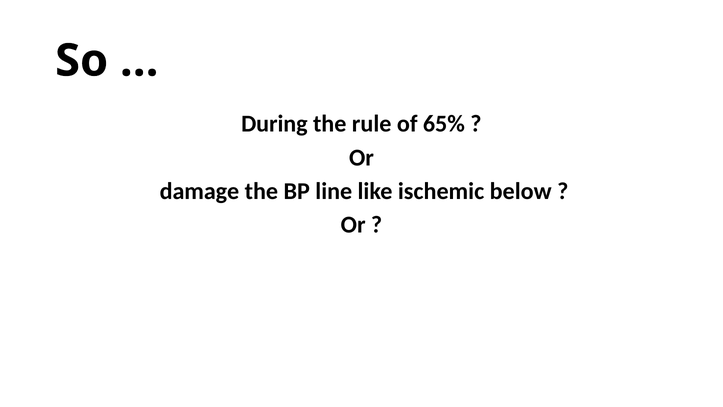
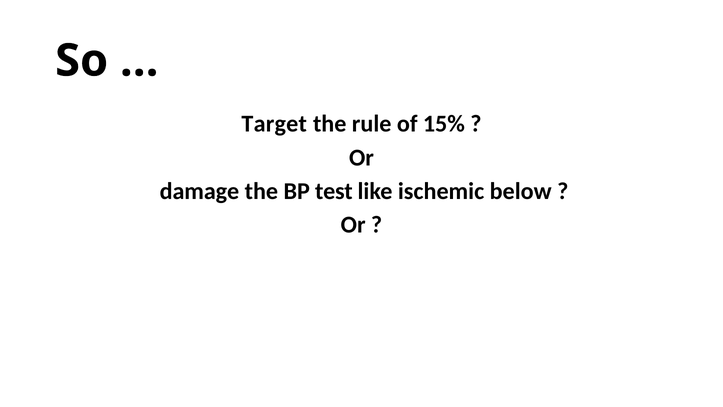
During: During -> Target (274, 124)
65%: 65% -> 15% (444, 124)
line: line -> test (334, 191)
